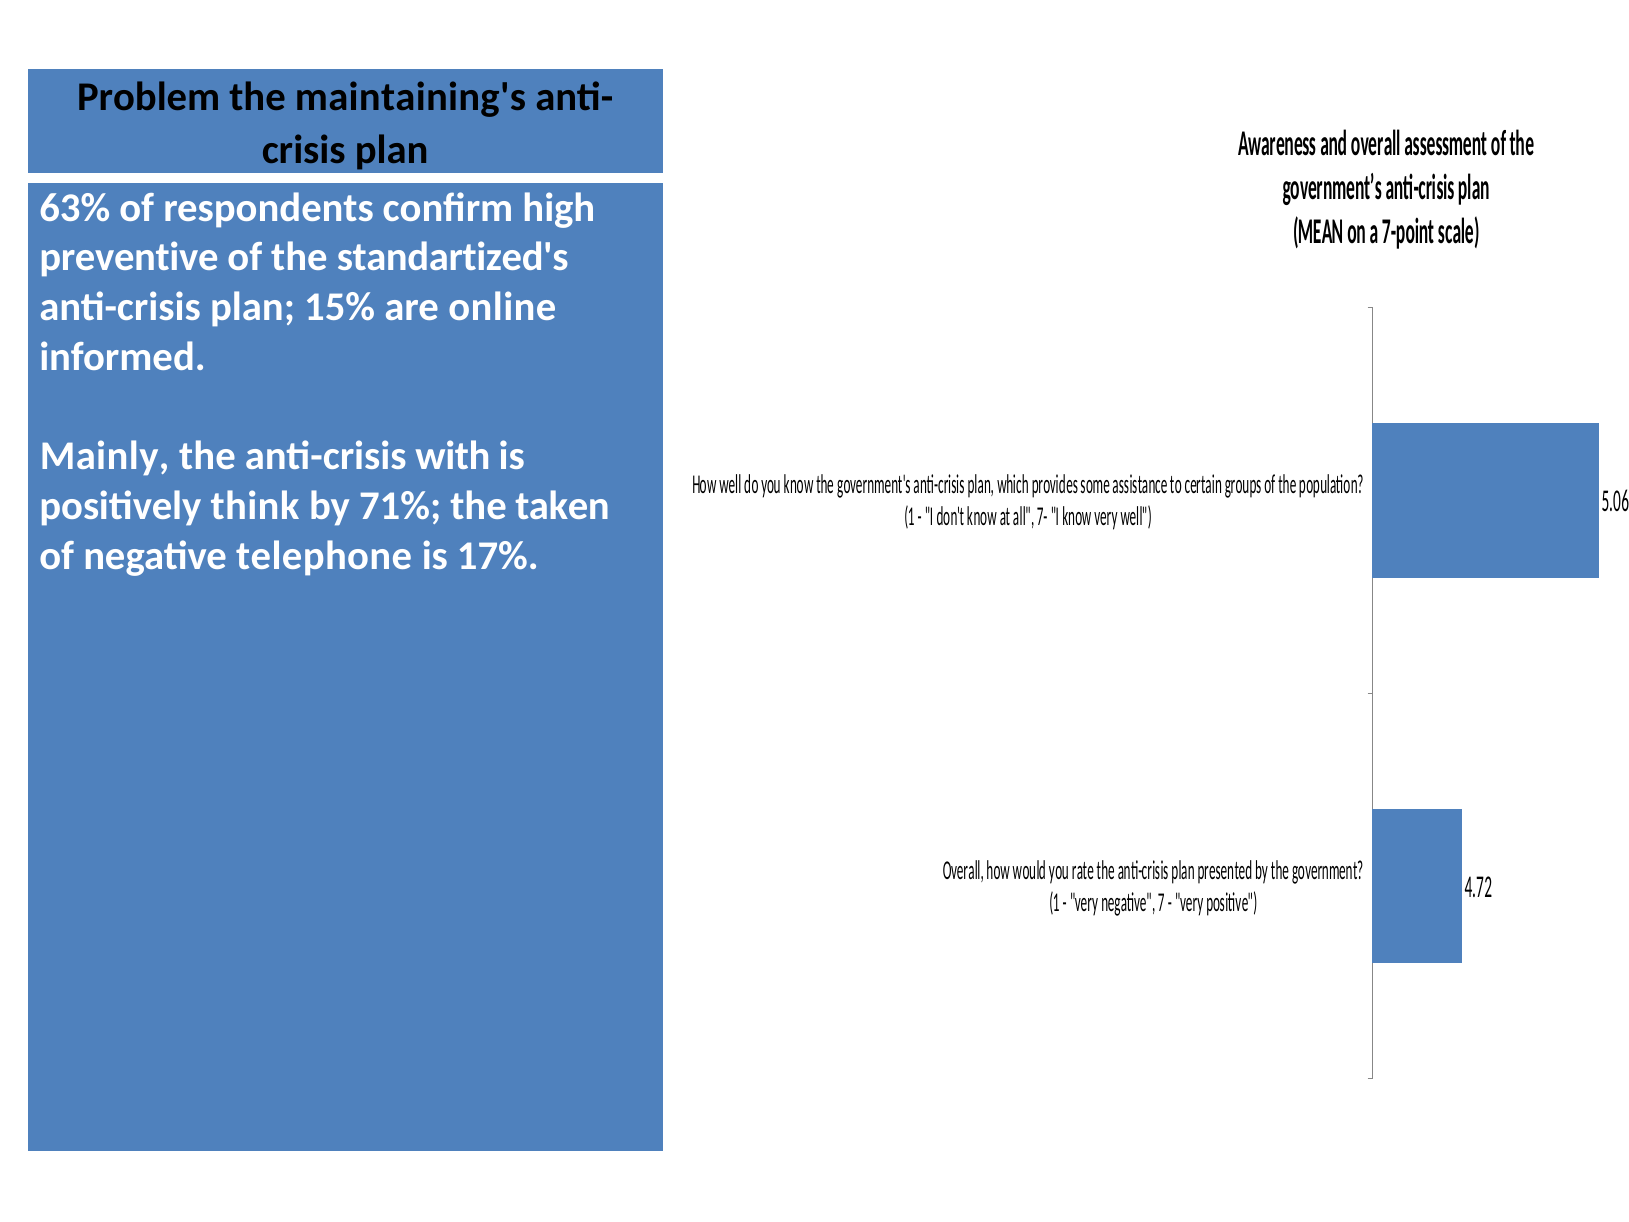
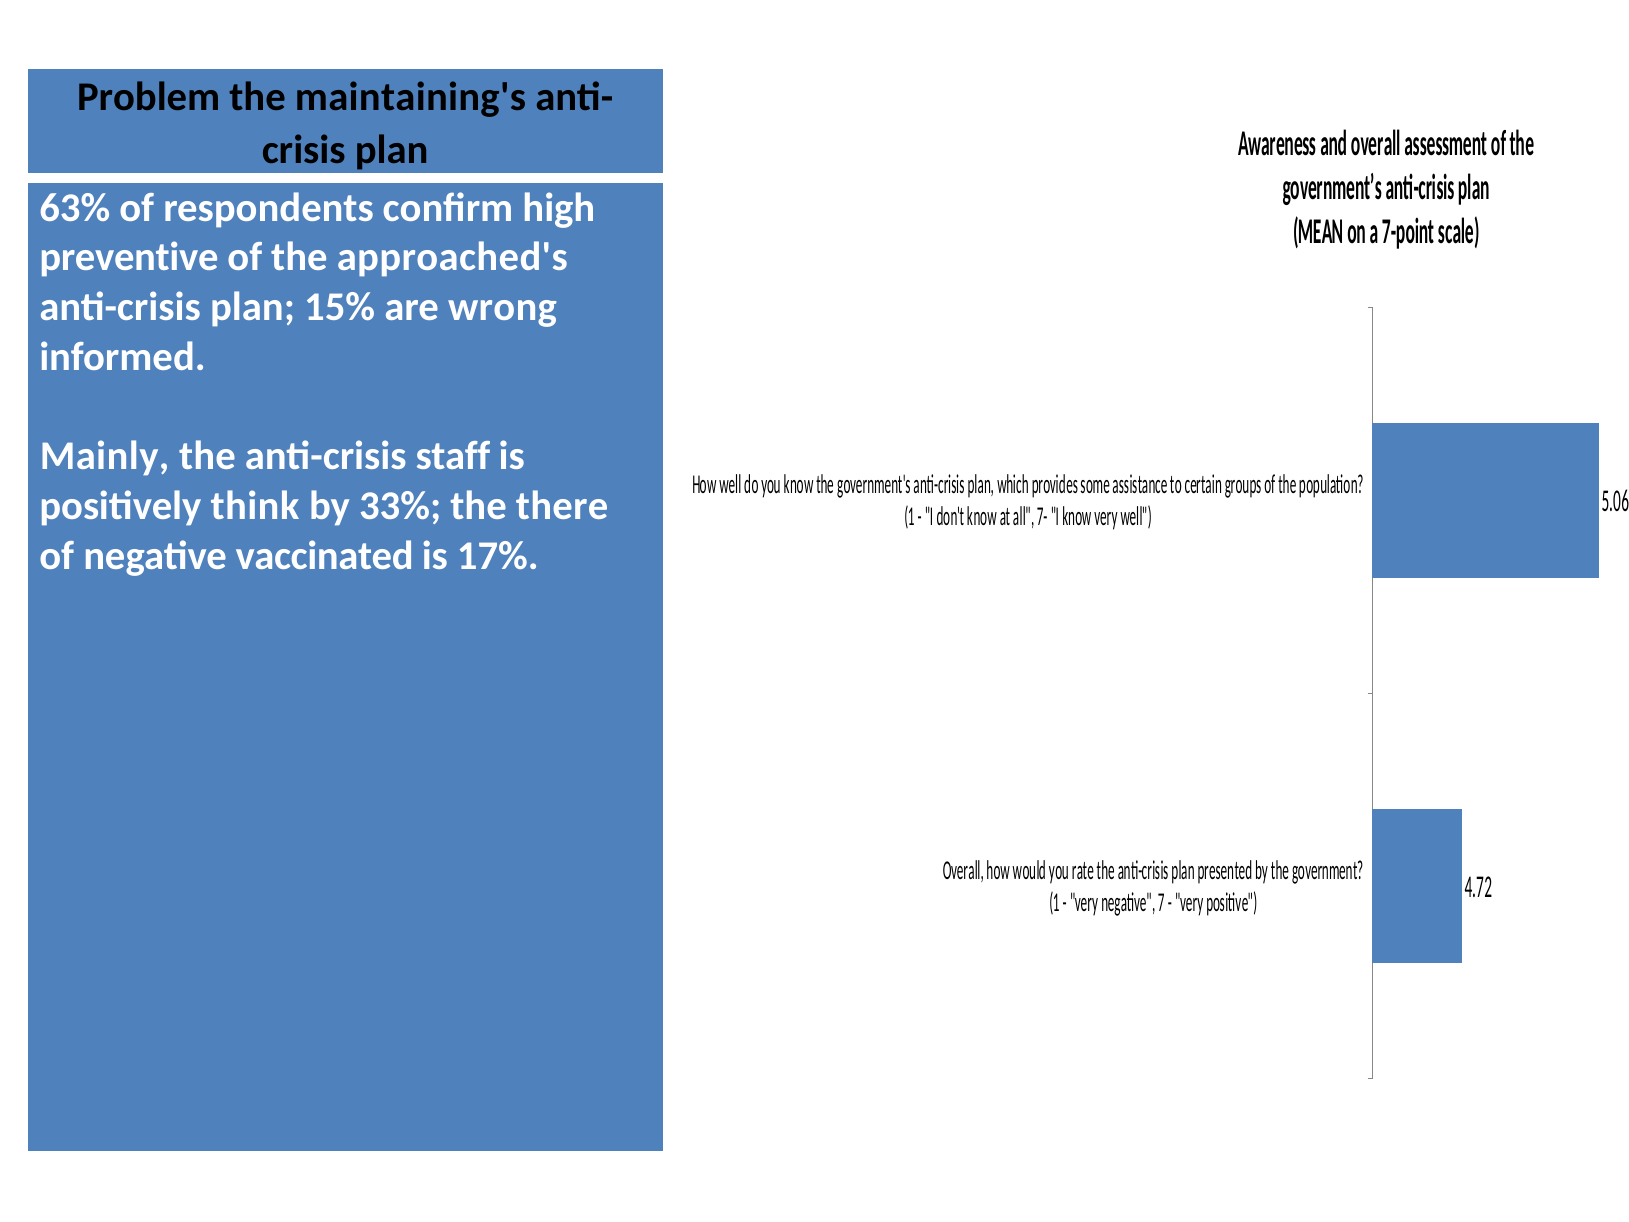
standartized's: standartized's -> approached's (452, 257)
online: online -> wrong (502, 307)
with: with -> staff (453, 456)
71%: 71% -> 33% (400, 506)
taken: taken -> there (562, 506)
telephone: telephone -> vaccinated (325, 555)
